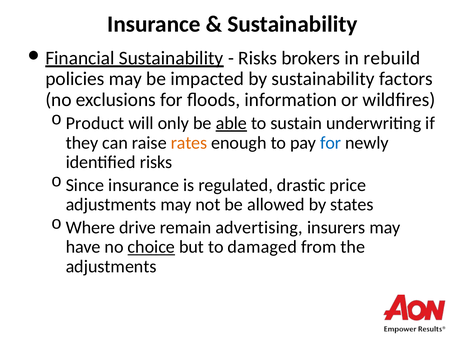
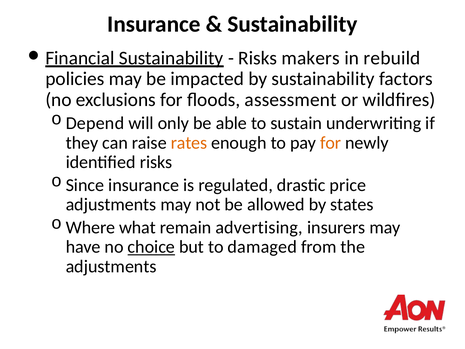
brokers: brokers -> makers (311, 58)
information: information -> assessment (291, 100)
Product: Product -> Depend (95, 123)
able underline: present -> none (231, 123)
for colour: blue -> orange (331, 143)
drive: drive -> what (138, 227)
